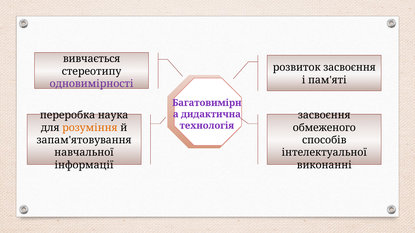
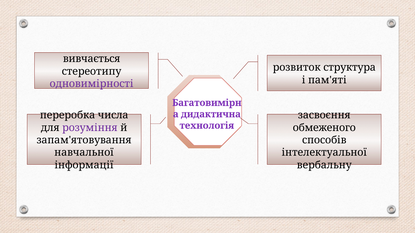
розвиток засвоєння: засвоєння -> структура (350, 68)
наука: наука -> числа (113, 115)
розуміння colour: orange -> purple (90, 128)
виконанні: виконанні -> вербальну (324, 165)
